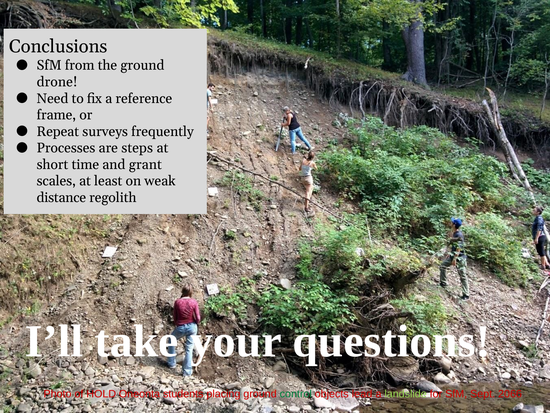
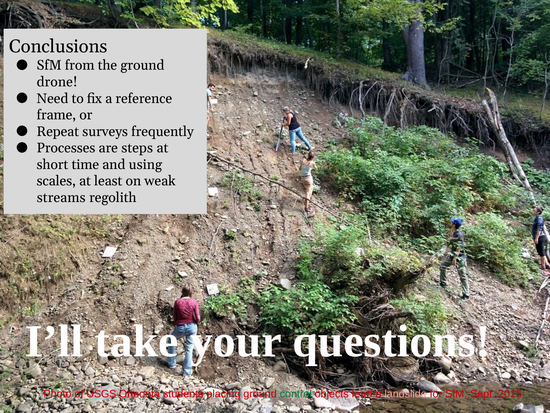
grant: grant -> using (145, 164)
distance: distance -> streams (61, 197)
HOLD: HOLD -> USGS (101, 393)
landslide colour: light green -> pink (406, 393)
2066: 2066 -> 2015 (510, 393)
